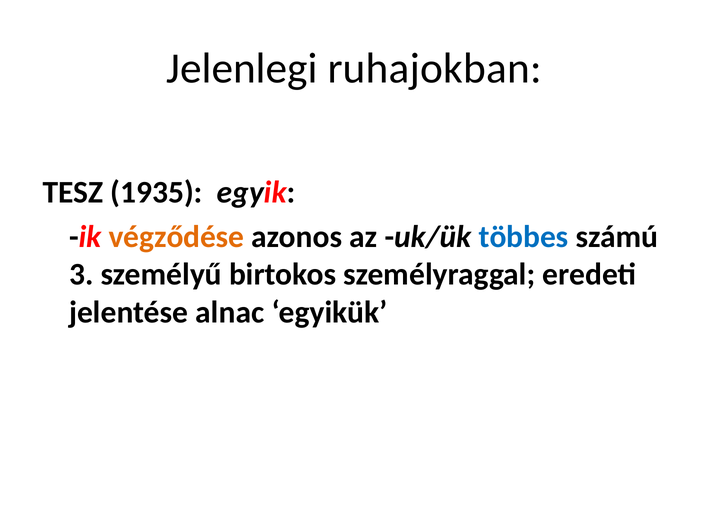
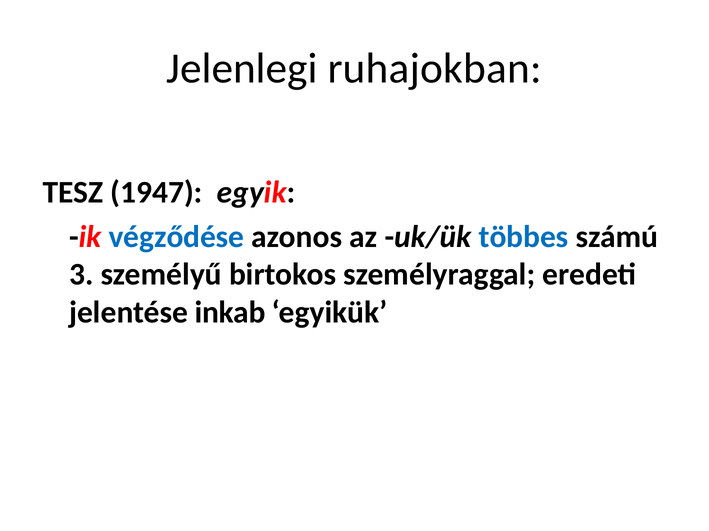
1935: 1935 -> 1947 (156, 193)
végződése colour: orange -> blue (176, 237)
alnac: alnac -> inkab (230, 313)
